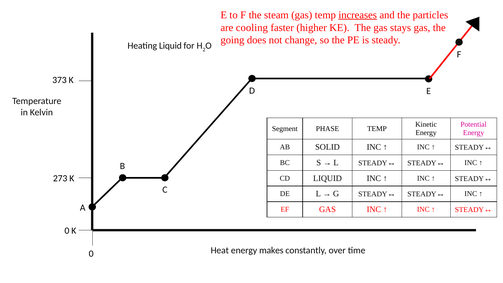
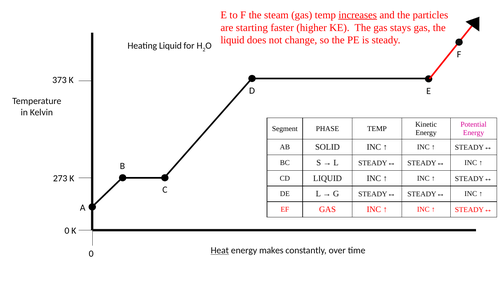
cooling: cooling -> starting (252, 28)
going: going -> liquid (232, 40)
Heat underline: none -> present (220, 250)
